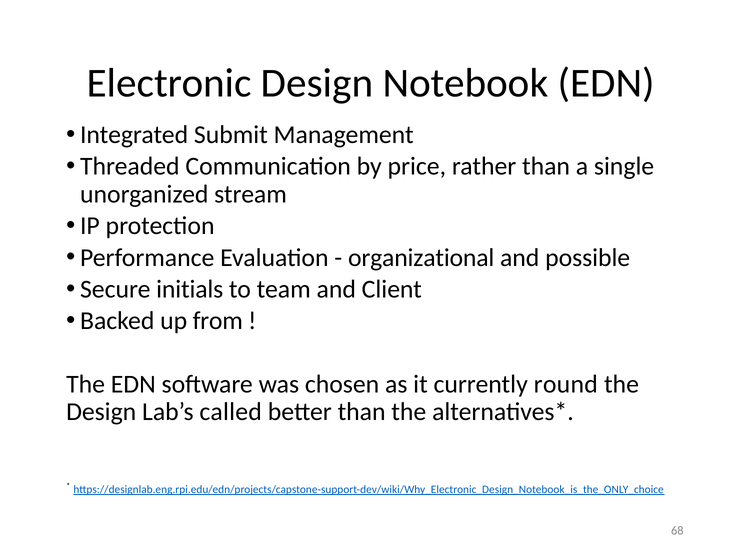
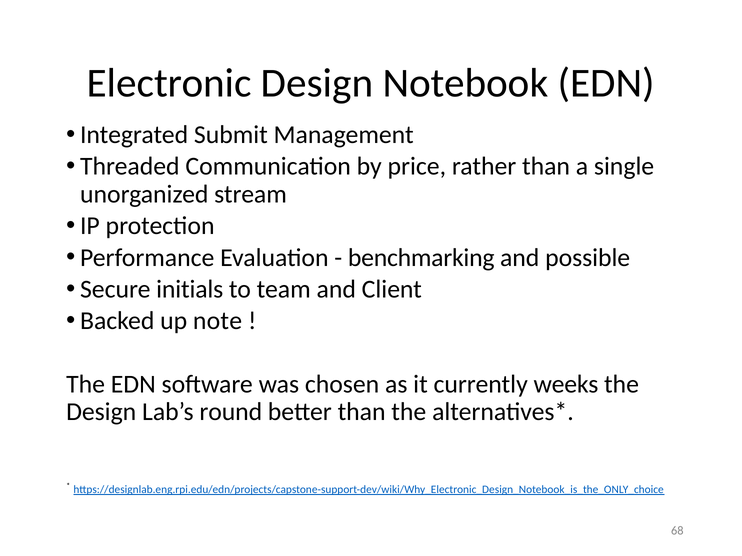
organizational: organizational -> benchmarking (421, 258)
from: from -> note (218, 321)
round: round -> weeks (566, 384)
called: called -> round (231, 412)
